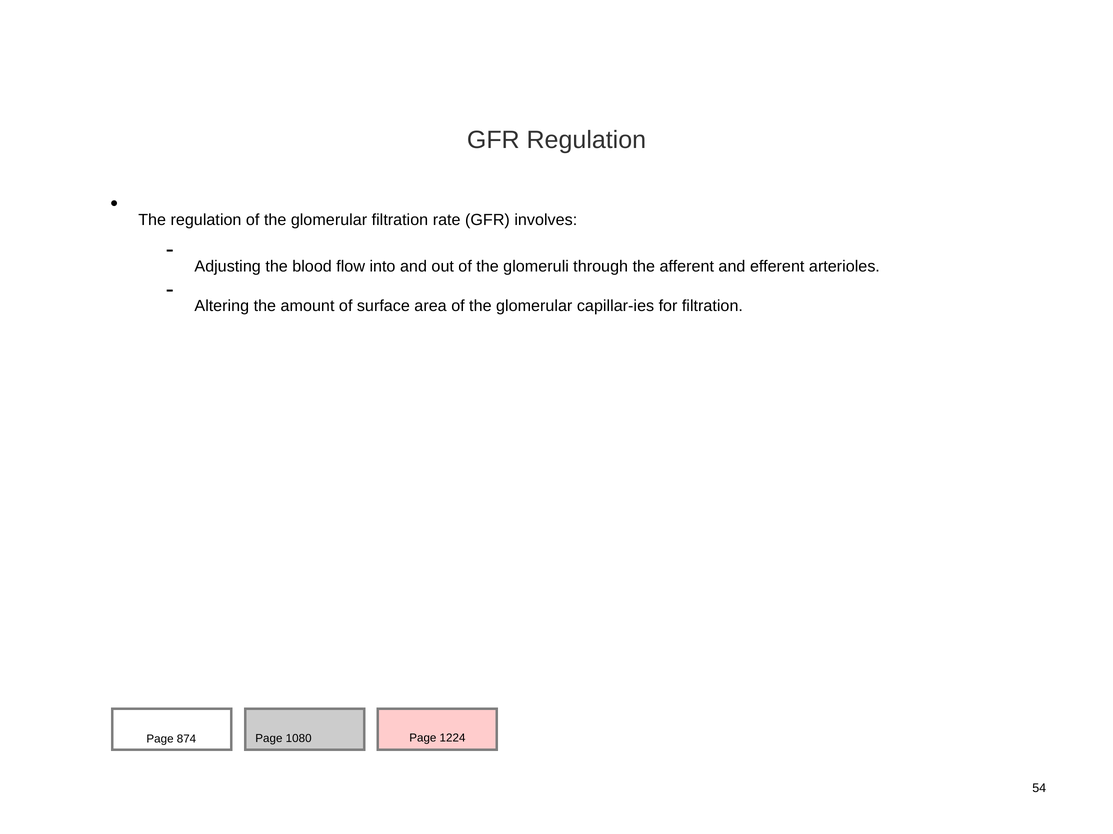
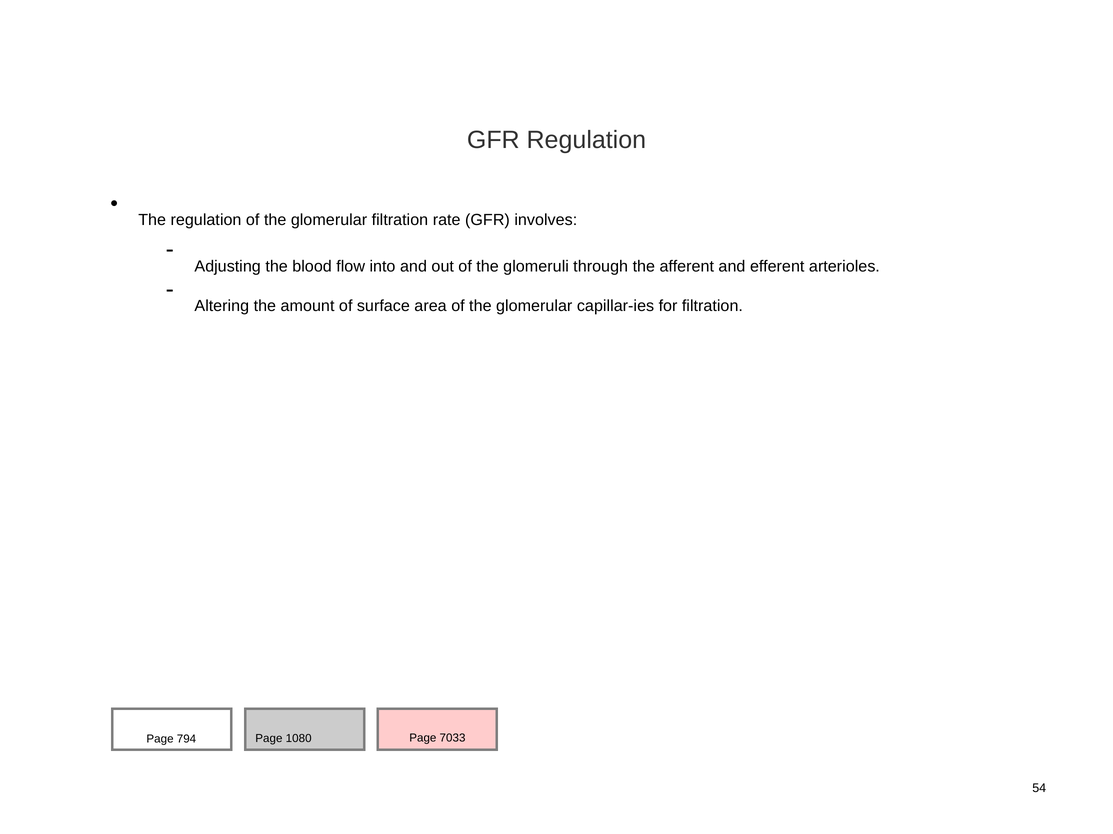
874: 874 -> 794 (186, 740)
1224: 1224 -> 7033 (453, 739)
